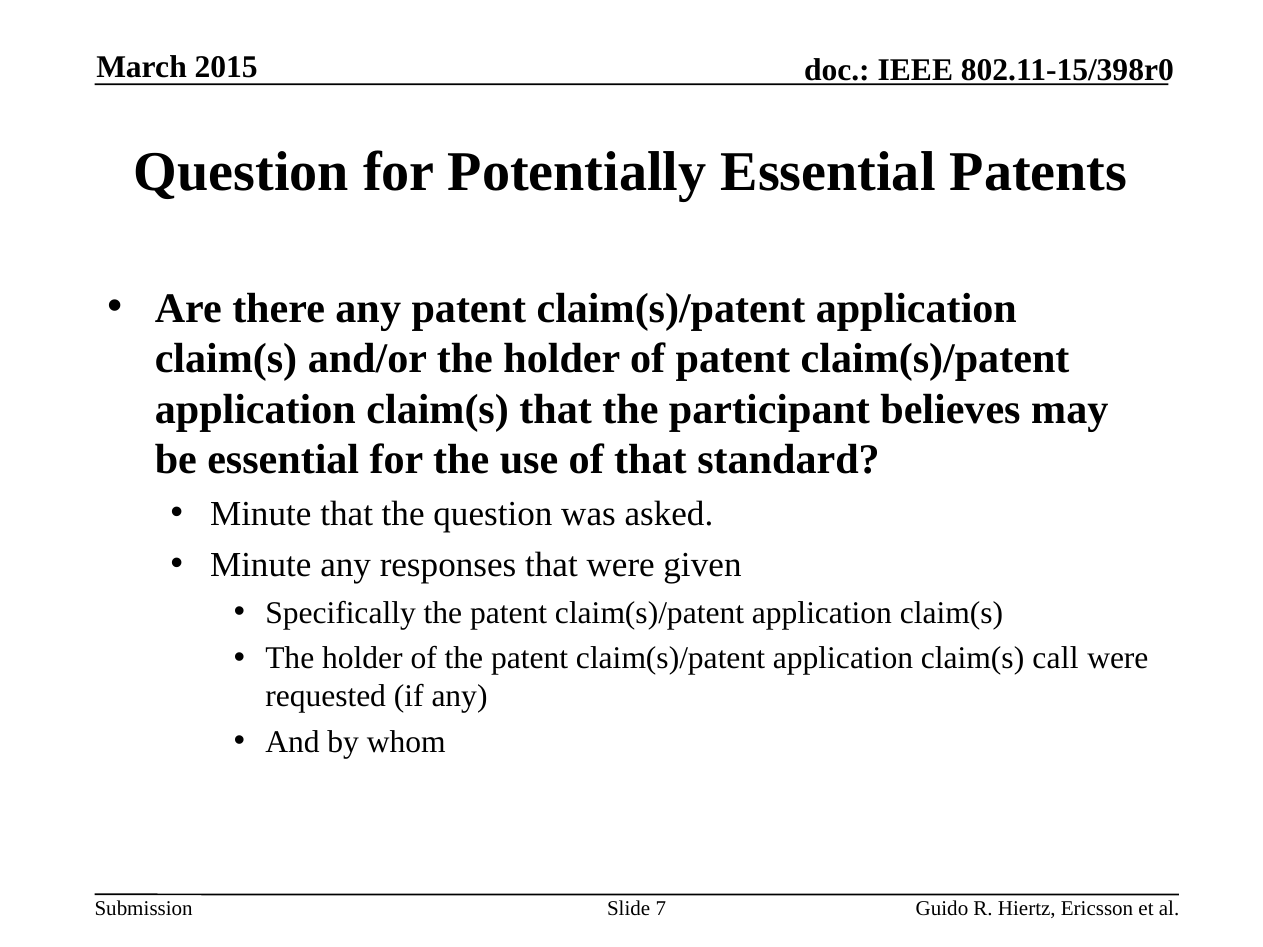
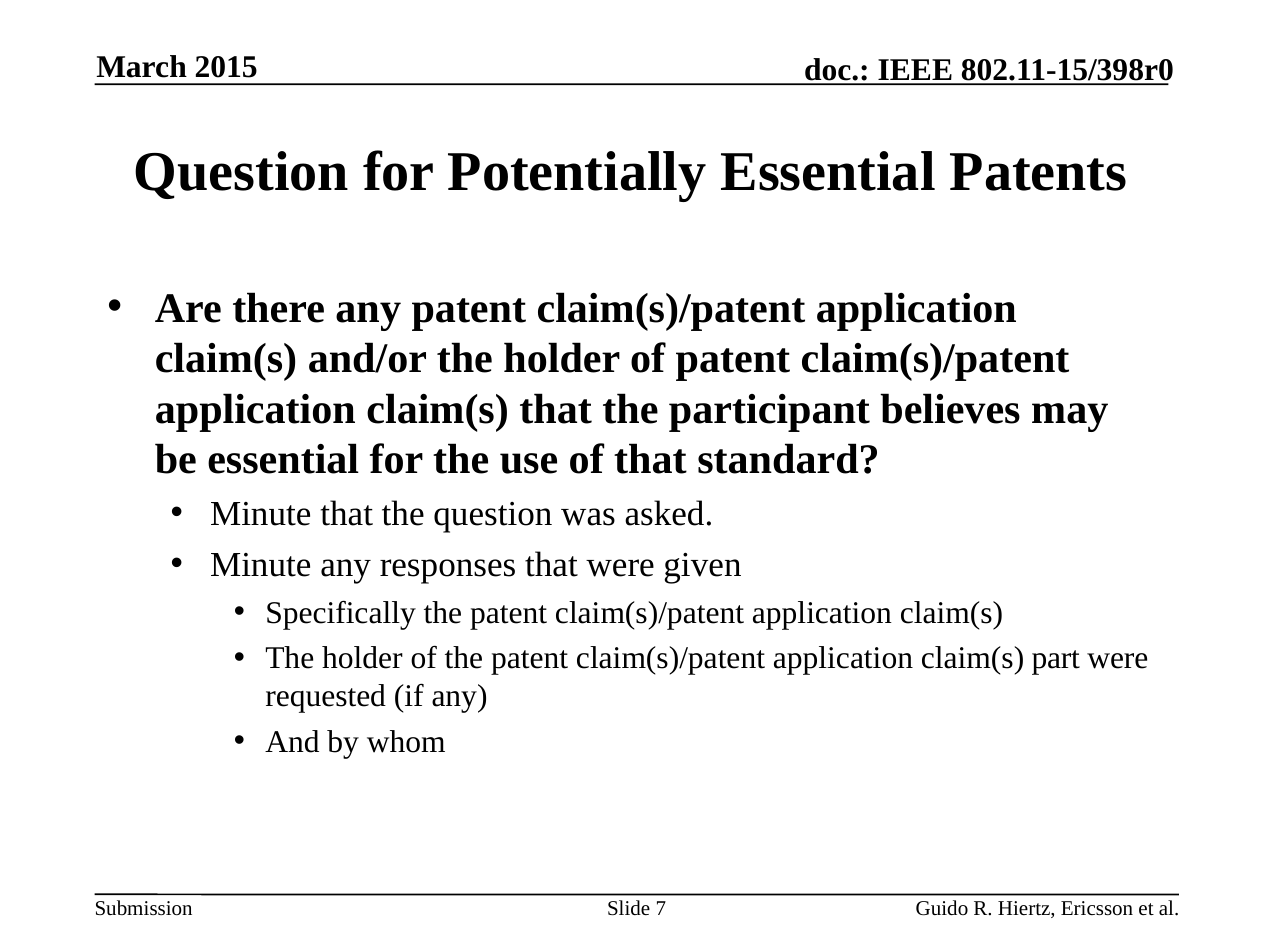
call: call -> part (1056, 659)
